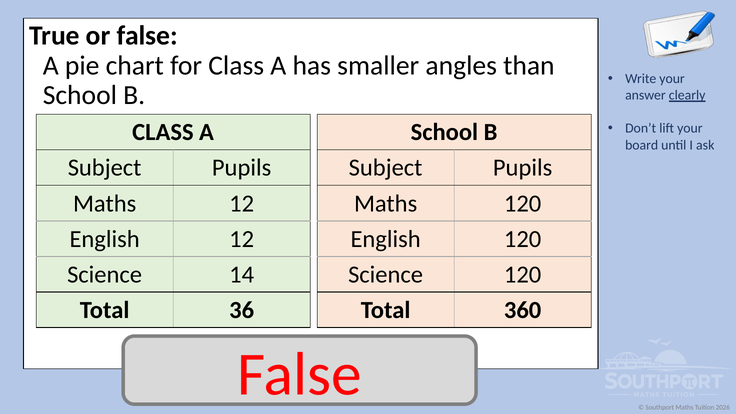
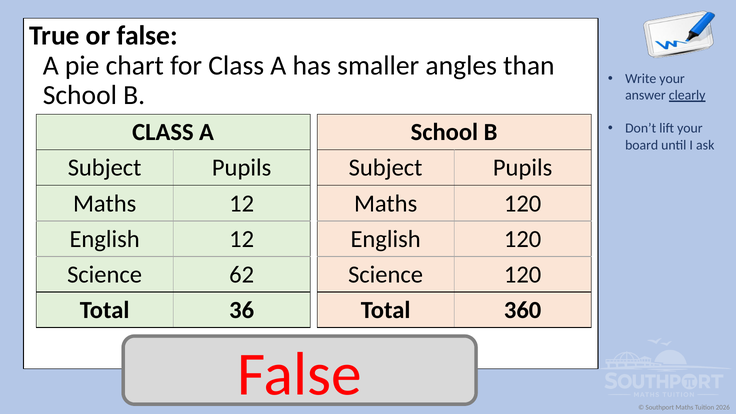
14: 14 -> 62 (242, 274)
